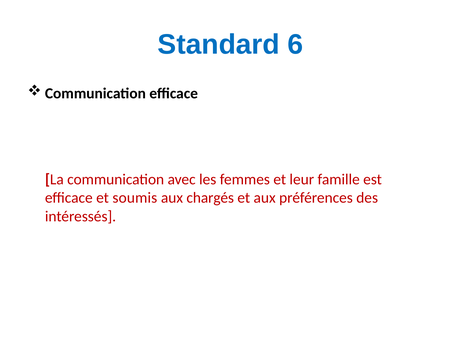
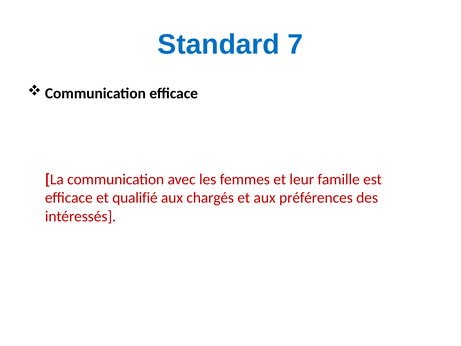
6: 6 -> 7 (295, 45)
soumis: soumis -> qualifié (135, 198)
